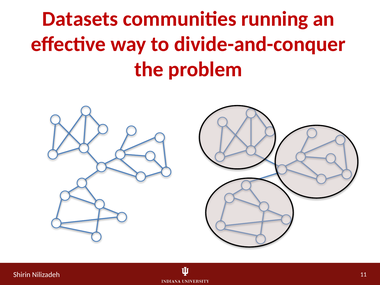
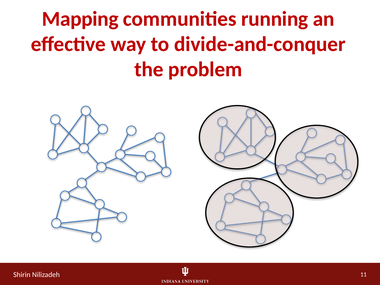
Datasets: Datasets -> Mapping (80, 19)
